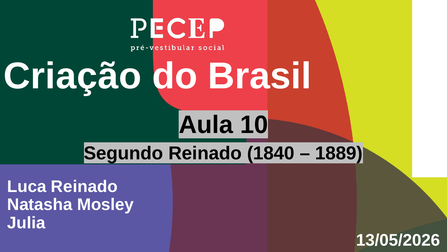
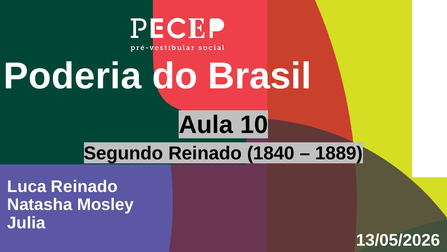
Criação: Criação -> Poderia (72, 76)
